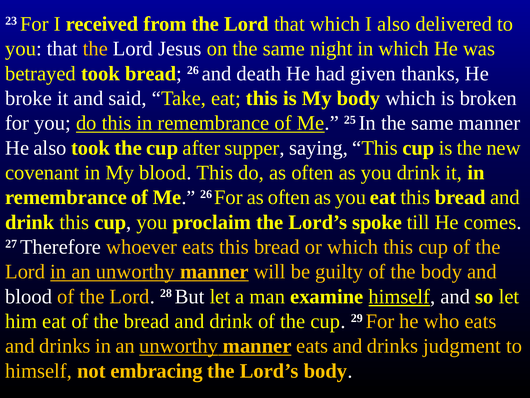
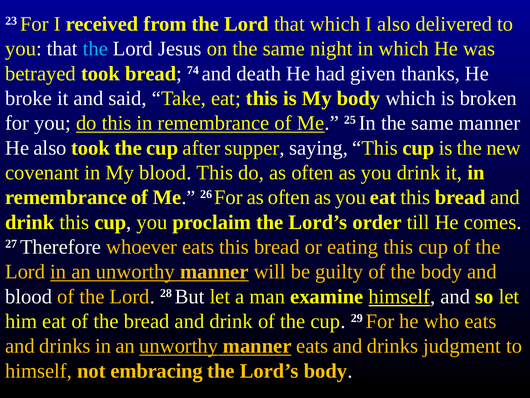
the colour: yellow -> light blue (95, 49)
bread 26: 26 -> 74 (193, 70)
spoke: spoke -> order (377, 222)
or which: which -> eating (353, 247)
